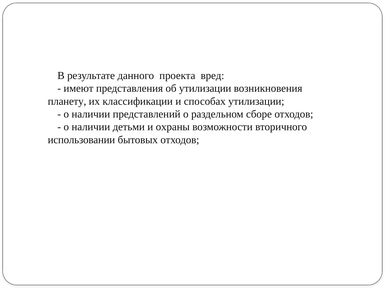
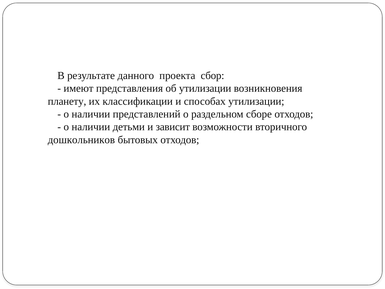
вред: вред -> сбор (213, 75)
охраны: охраны -> зависит (173, 127)
использовании: использовании -> дошкольников (81, 140)
